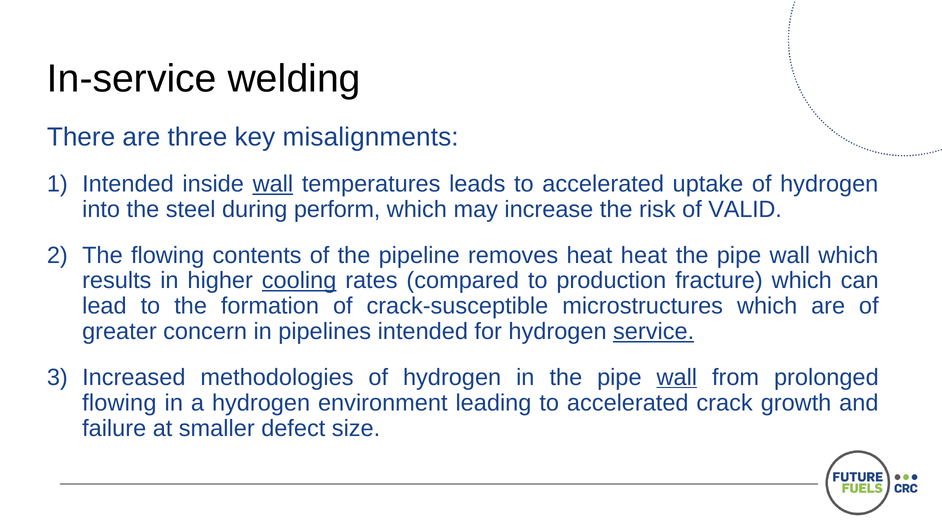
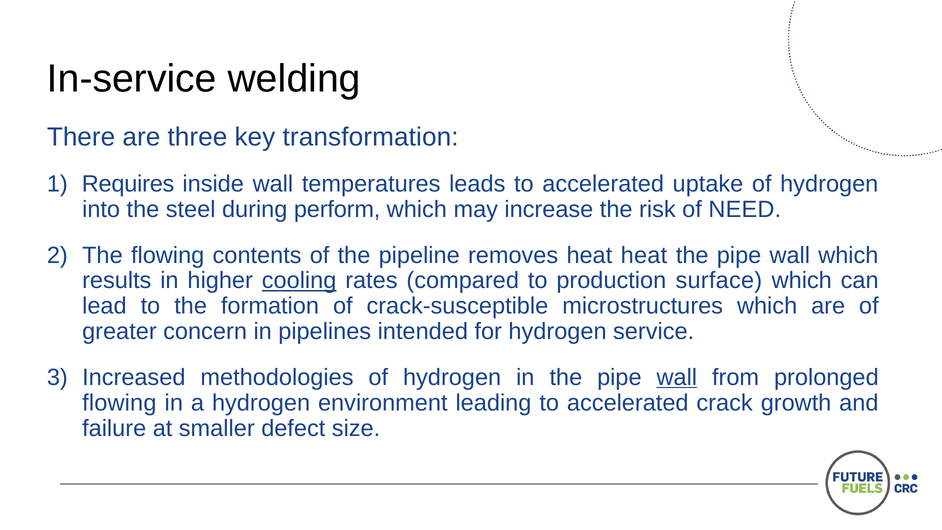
misalignments: misalignments -> transformation (371, 137)
Intended: Intended -> Requires (128, 184)
wall underline: present -> none (273, 184)
VALID: VALID -> NEED (745, 209)
fracture: fracture -> surface (719, 281)
service underline: present -> none (654, 332)
